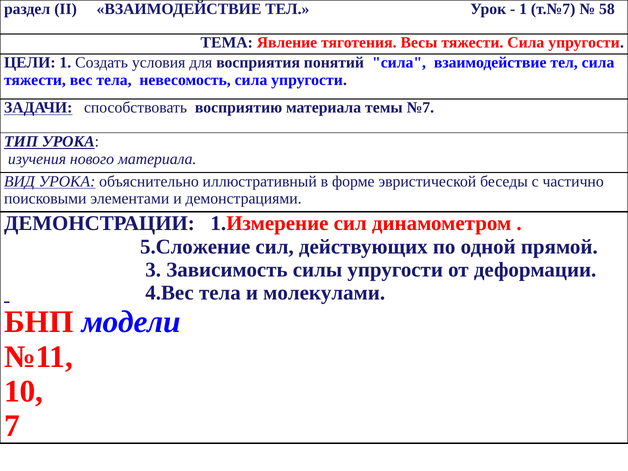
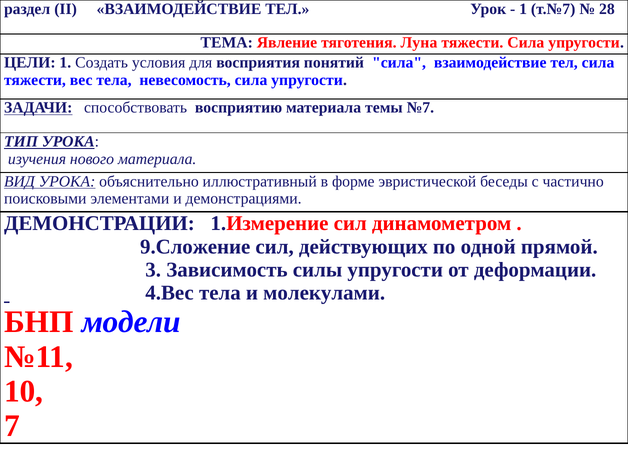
58: 58 -> 28 (607, 9)
Весы: Весы -> Луна (419, 43)
5.Сложение: 5.Сложение -> 9.Сложение (195, 247)
